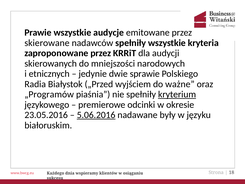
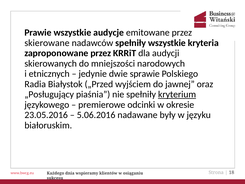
ważne: ważne -> jawnej (180, 84)
„Programów: „Programów -> „Posługujący (49, 94)
5.06.2016 underline: present -> none (96, 115)
